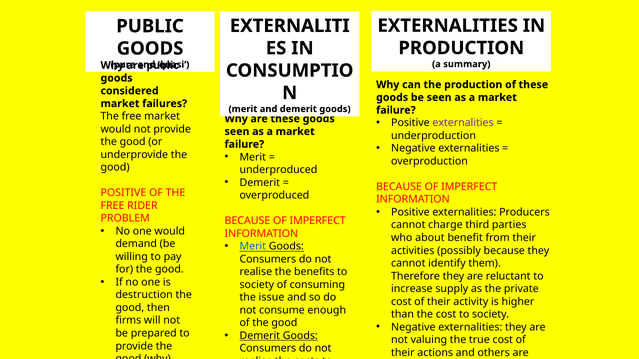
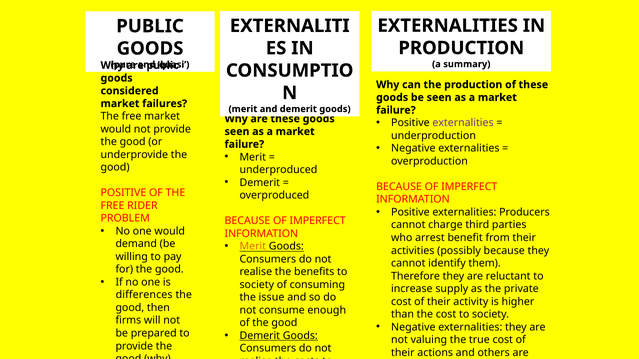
about: about -> arrest (430, 238)
Merit colour: blue -> orange (253, 247)
destruction: destruction -> differences (144, 295)
